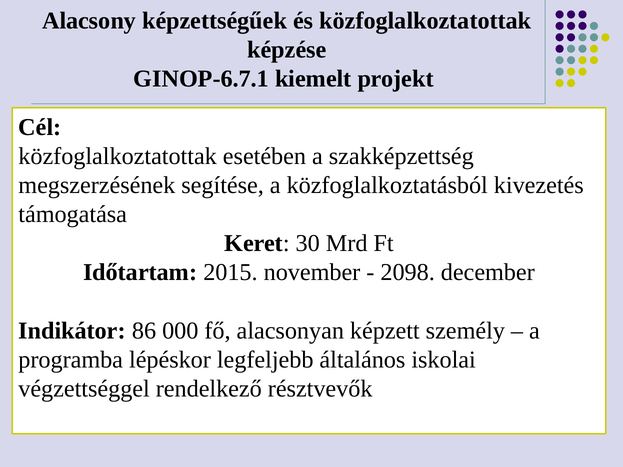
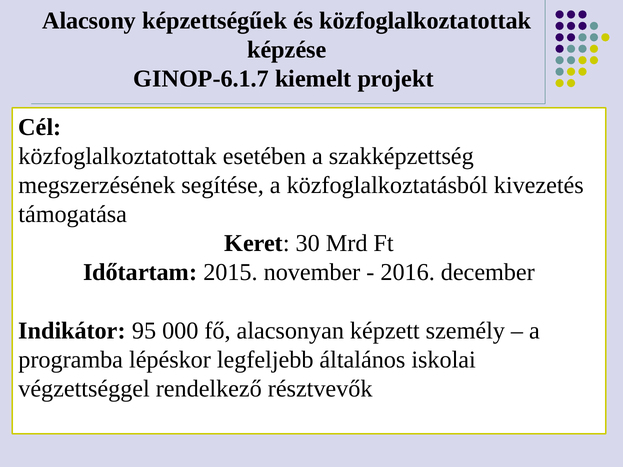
GINOP-6.7.1: GINOP-6.7.1 -> GINOP-6.1.7 (201, 79)
2098: 2098 -> 2016 (408, 273)
86: 86 -> 95 (144, 331)
